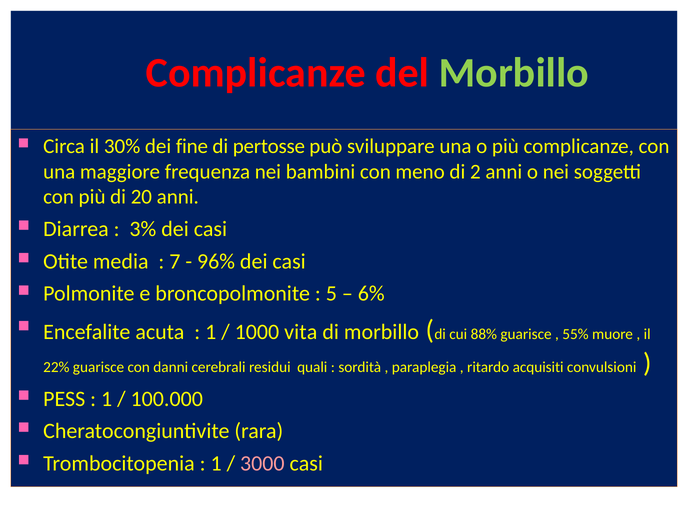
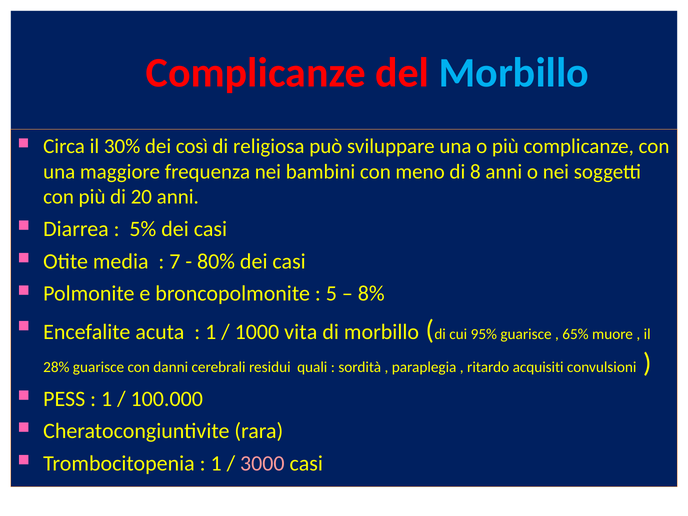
Morbillo colour: light green -> light blue (514, 73)
fine: fine -> così (192, 147)
pertosse: pertosse -> religiosa (269, 147)
2: 2 -> 8 (475, 172)
3%: 3% -> 5% (143, 229)
96%: 96% -> 80% (216, 261)
6%: 6% -> 8% (371, 294)
88%: 88% -> 95% (484, 334)
55%: 55% -> 65% (575, 334)
22%: 22% -> 28% (56, 367)
